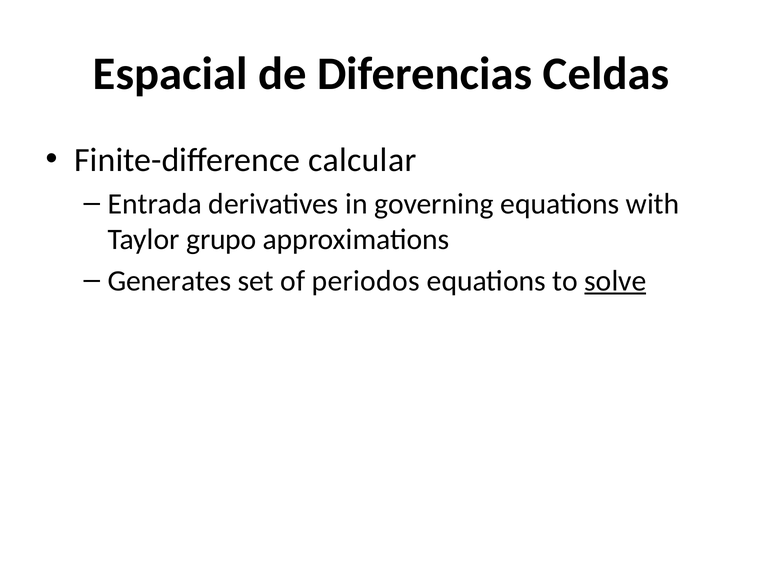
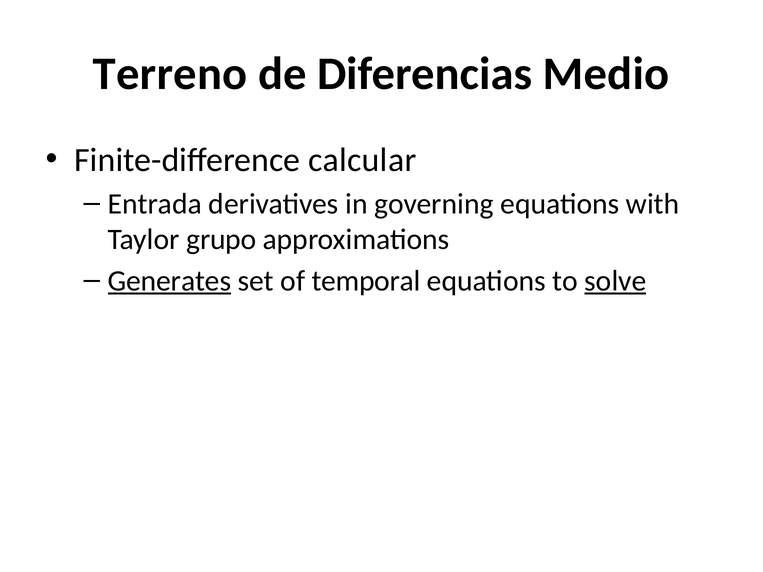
Espacial: Espacial -> Terreno (170, 74)
Celdas: Celdas -> Medio (606, 74)
Generates underline: none -> present (169, 281)
periodos: periodos -> temporal (366, 281)
